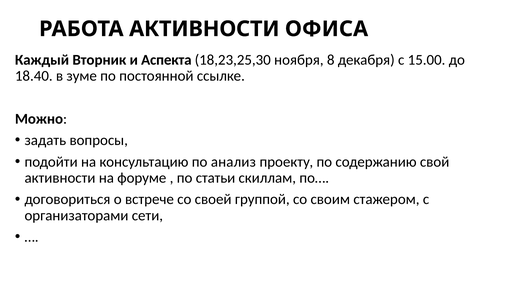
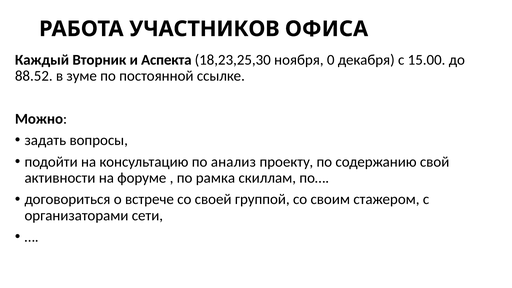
РАБОТА АКТИВНОСТИ: АКТИВНОСТИ -> УЧАСТНИКОВ (204, 29)
8: 8 -> 0 (331, 60)
18.40: 18.40 -> 88.52 (34, 76)
статьи: статьи -> рамка (215, 178)
